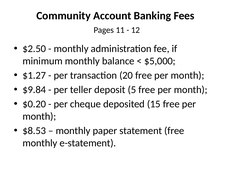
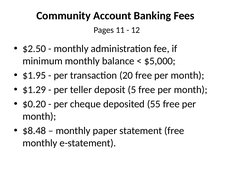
$1.27: $1.27 -> $1.95 (34, 75)
$9.84: $9.84 -> $1.29 (34, 89)
15: 15 -> 55 (154, 104)
$8.53: $8.53 -> $8.48 (34, 130)
